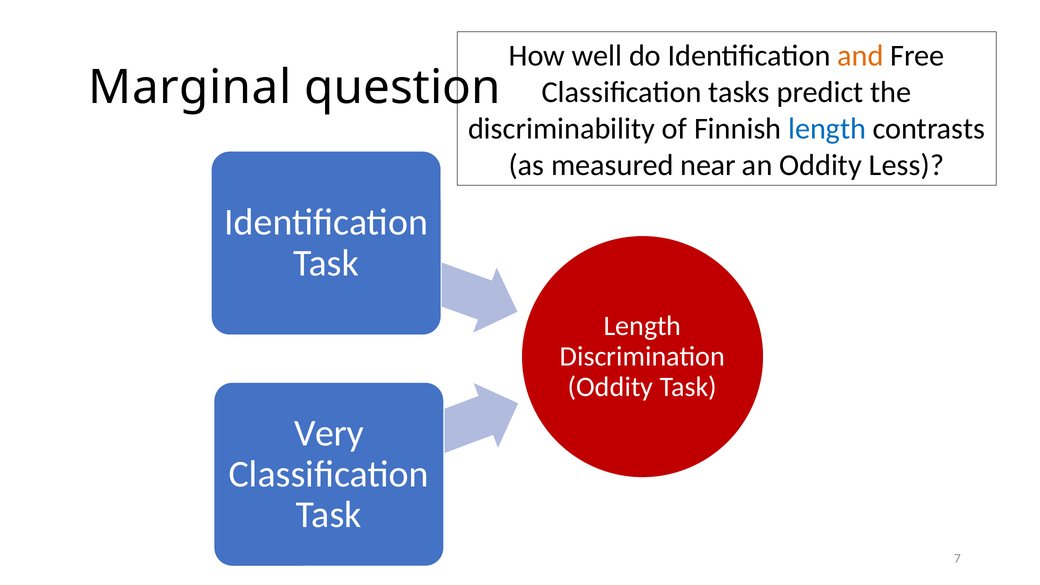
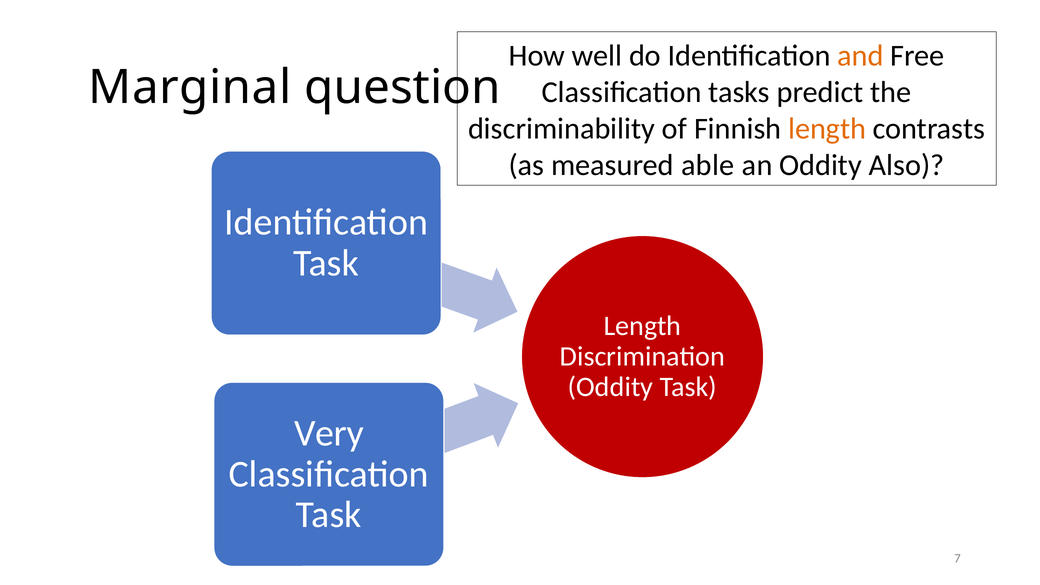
length colour: blue -> orange (827, 129)
near: near -> able (708, 165)
Less: Less -> Also (907, 165)
